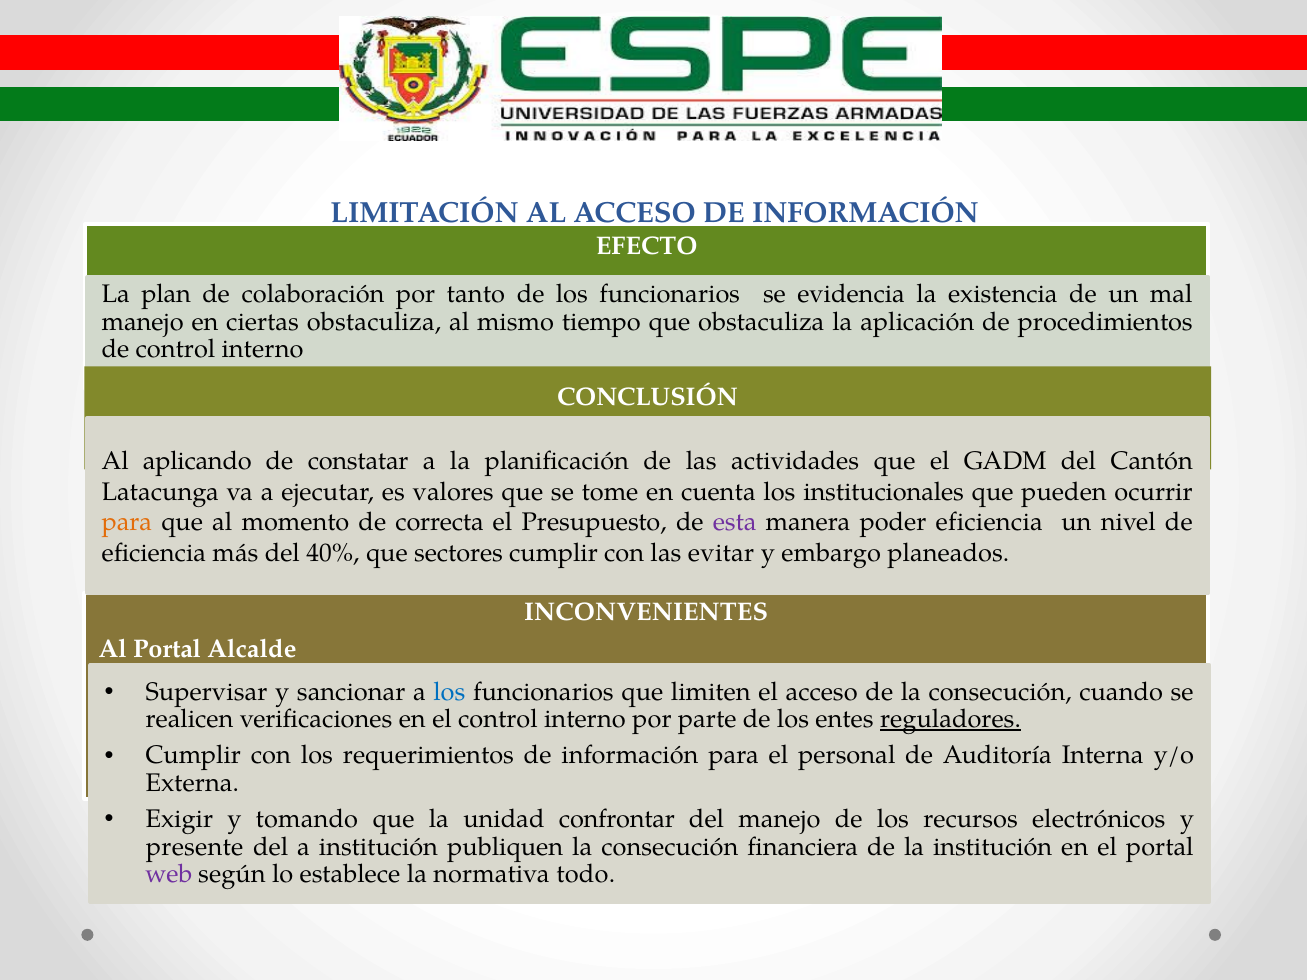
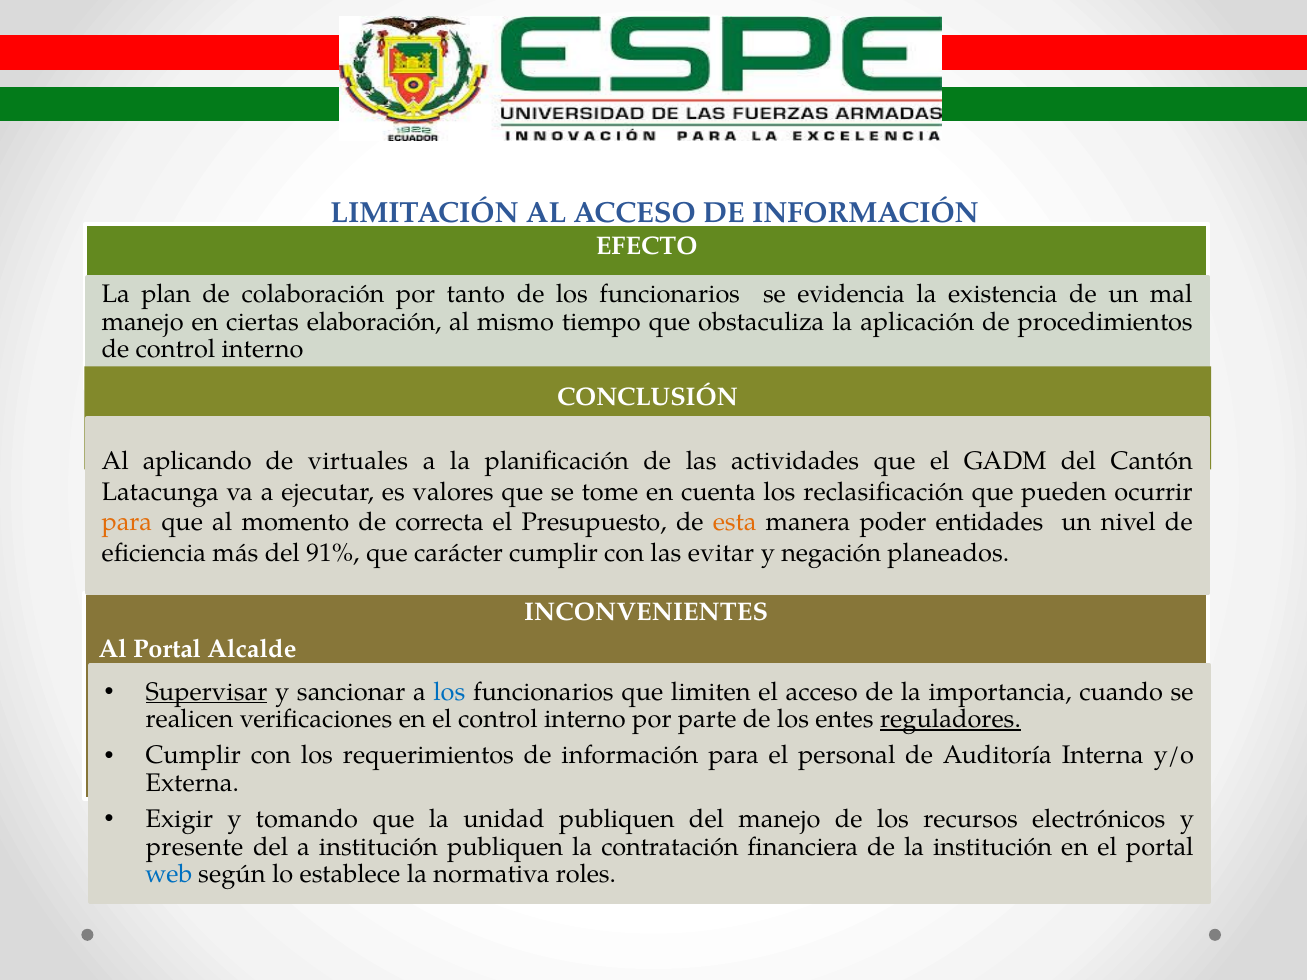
ciertas obstaculiza: obstaculiza -> elaboración (374, 322)
constatar: constatar -> virtuales (358, 462)
institucionales: institucionales -> reclasificación (884, 492)
esta colour: purple -> orange (735, 523)
poder eficiencia: eficiencia -> entidades (989, 523)
40%: 40% -> 91% (333, 553)
sectores: sectores -> carácter (458, 553)
embargo: embargo -> negación (831, 553)
Supervisar underline: none -> present (206, 692)
de la consecución: consecución -> importancia (1000, 692)
unidad confrontar: confrontar -> publiquen (617, 820)
publiquen la consecución: consecución -> contratación (670, 847)
web colour: purple -> blue (169, 875)
todo: todo -> roles (586, 875)
